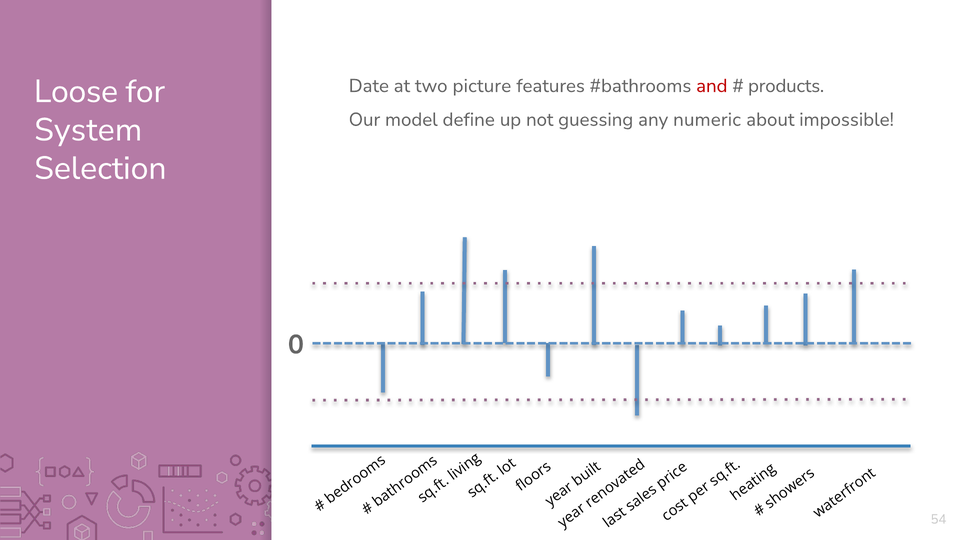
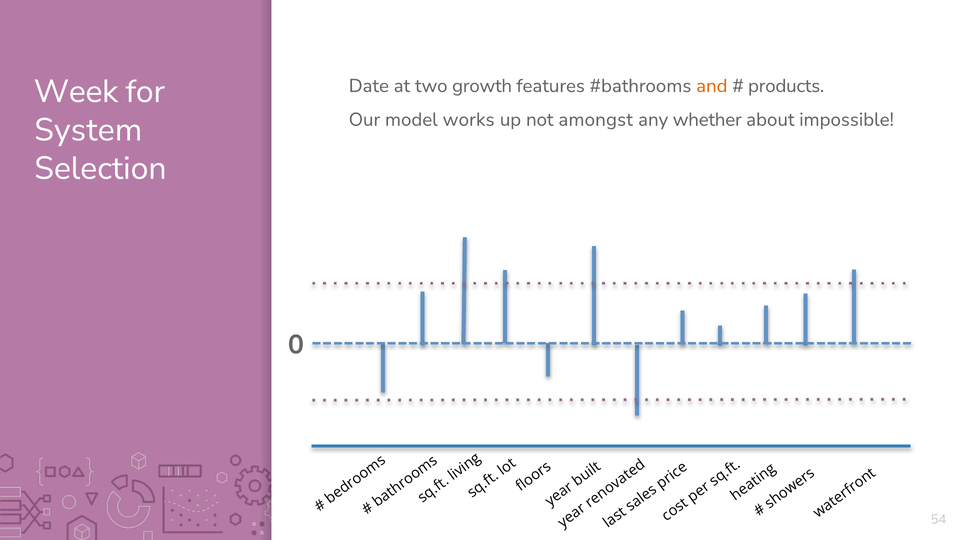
picture: picture -> growth (482, 86)
and colour: red -> orange (712, 86)
Loose: Loose -> Week (76, 91)
define: define -> works (469, 120)
guessing: guessing -> amongst (596, 120)
numeric: numeric -> whether (707, 120)
